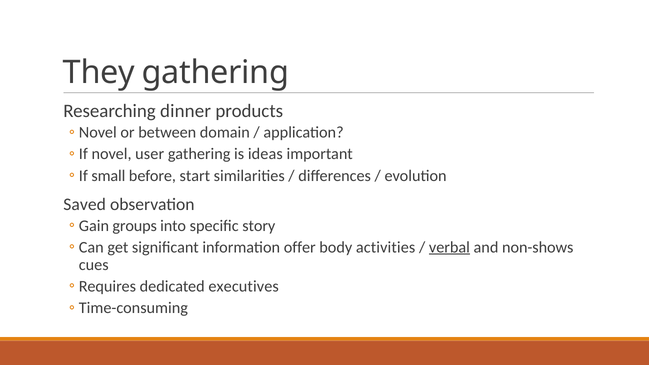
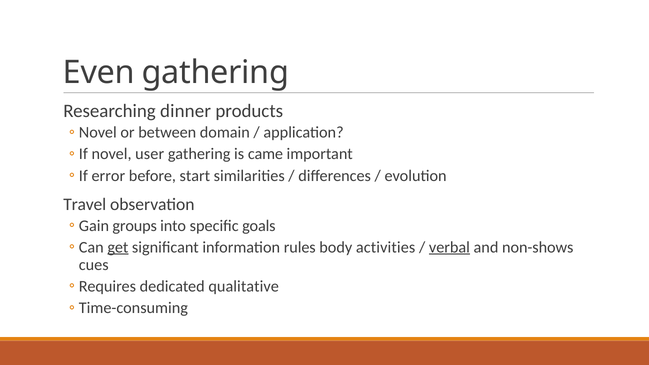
They: They -> Even (99, 73)
ideas: ideas -> came (265, 154)
small: small -> error (108, 176)
Saved: Saved -> Travel (85, 205)
story: story -> goals (259, 226)
get underline: none -> present (118, 247)
offer: offer -> rules (300, 247)
executives: executives -> qualitative (244, 286)
